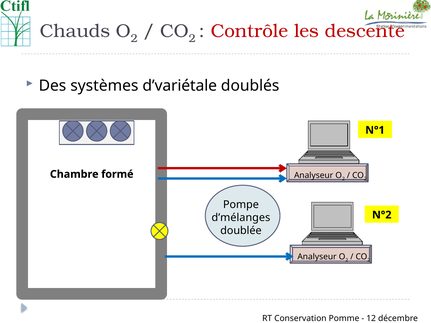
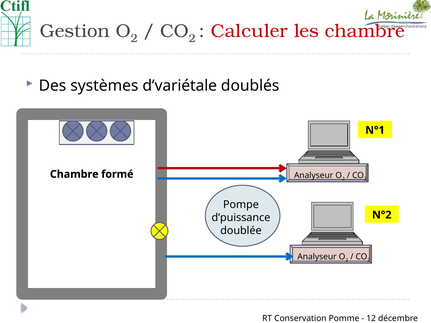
Chauds: Chauds -> Gestion (75, 31)
Contrôle: Contrôle -> Calculer (249, 31)
les descente: descente -> chambre (365, 31)
d’mélanges: d’mélanges -> d’puissance (241, 218)
